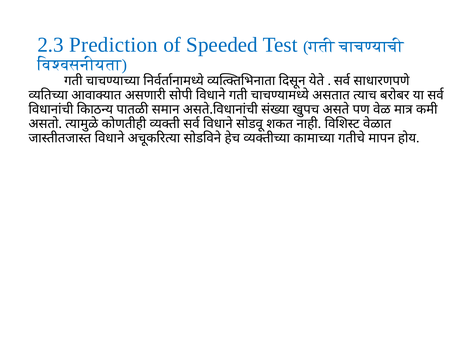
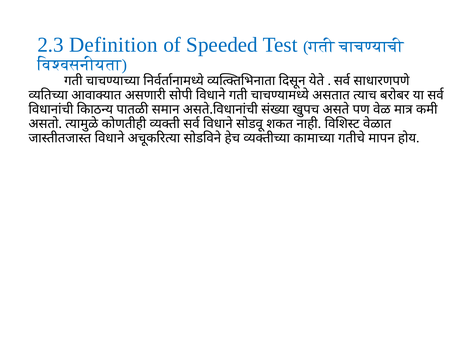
Prediction: Prediction -> Definition (114, 45)
